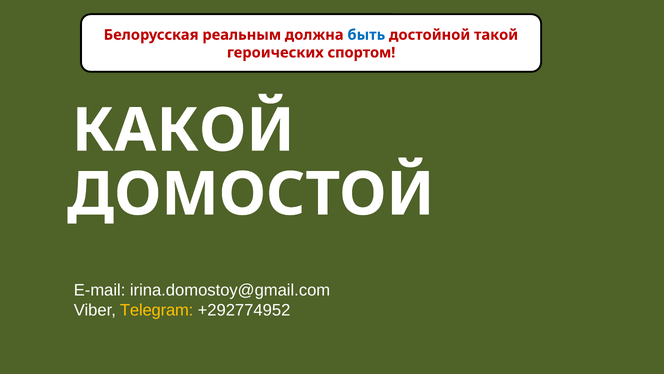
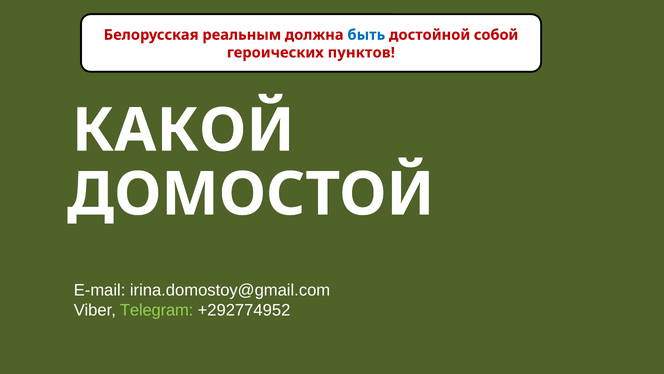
такой: такой -> собой (496, 35)
спортом: спортом -> пунктов (361, 53)
Telegram colour: yellow -> light green (157, 310)
